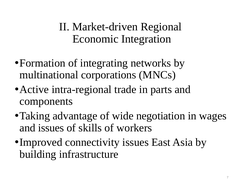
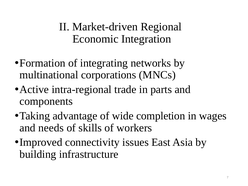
negotiation: negotiation -> completion (161, 116)
and issues: issues -> needs (51, 128)
